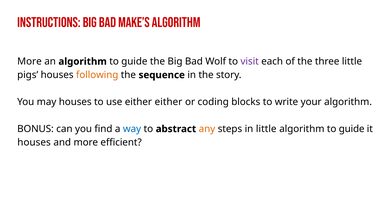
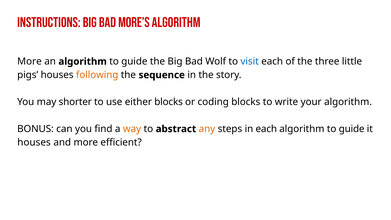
make’s: make’s -> more’s (134, 22)
visit colour: purple -> blue (250, 61)
may houses: houses -> shorter (75, 102)
either either: either -> blocks (169, 102)
way colour: blue -> orange (132, 129)
in little: little -> each (266, 129)
